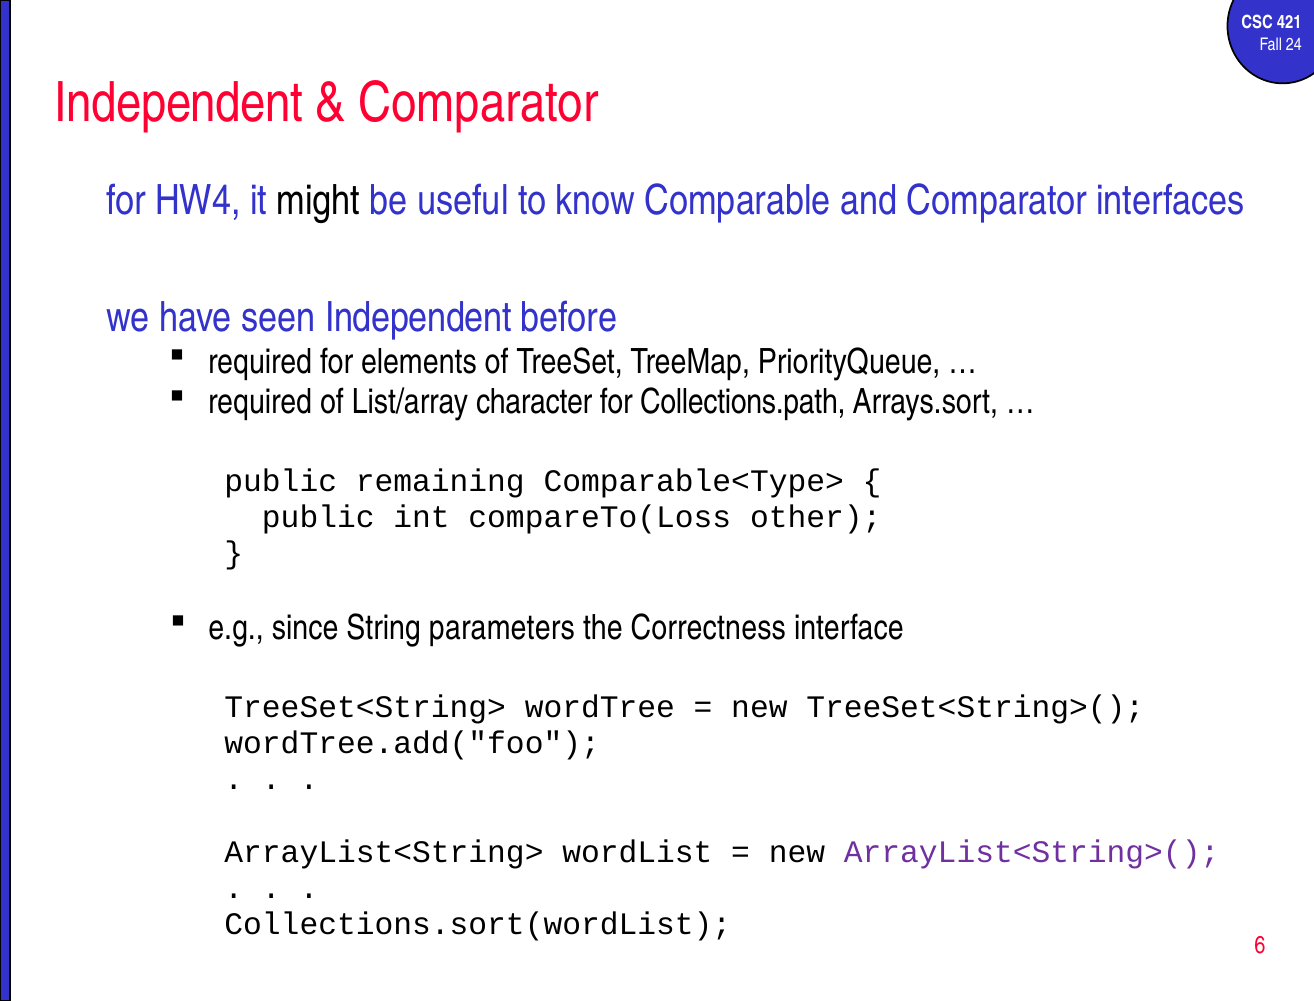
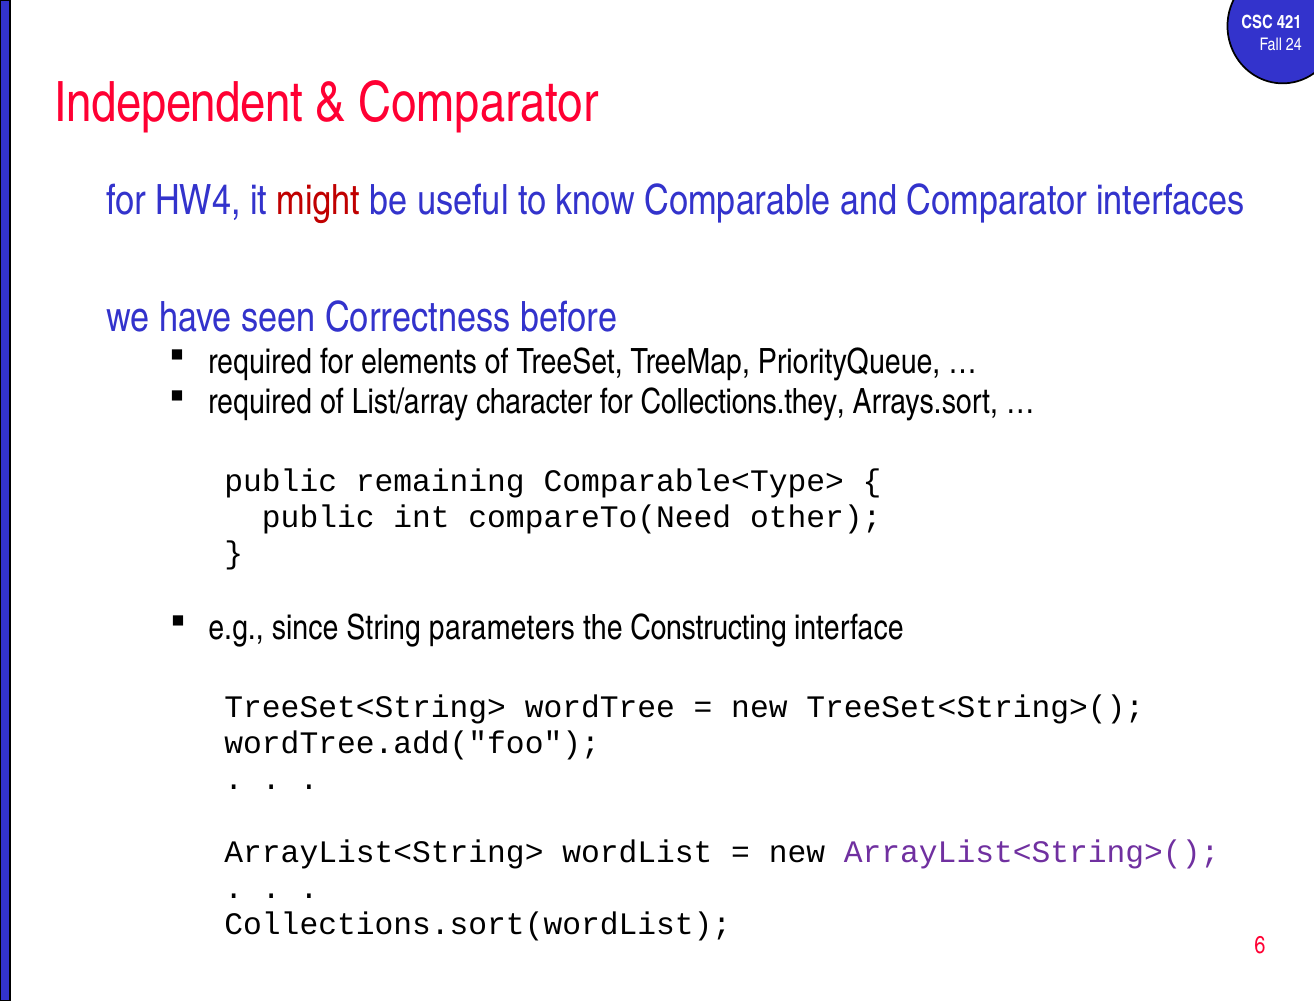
might colour: black -> red (319, 201)
seen Independent: Independent -> Correctness (418, 318)
Collections.path: Collections.path -> Collections.they (743, 403)
compareTo(Loss: compareTo(Loss -> compareTo(Need (600, 517)
Correctness: Correctness -> Constructing (709, 628)
